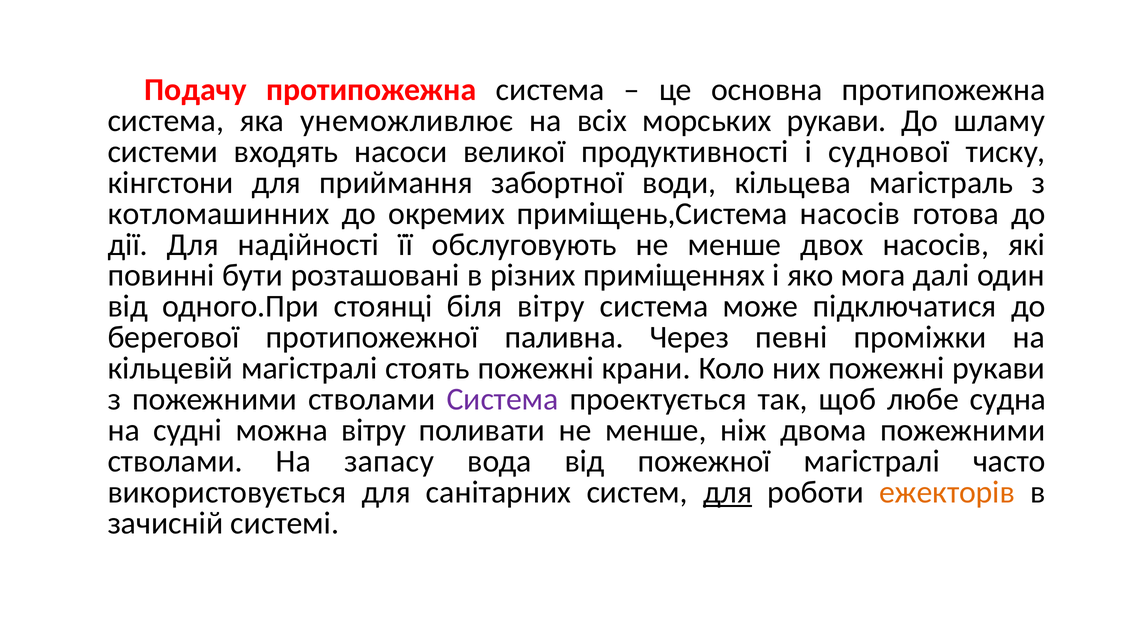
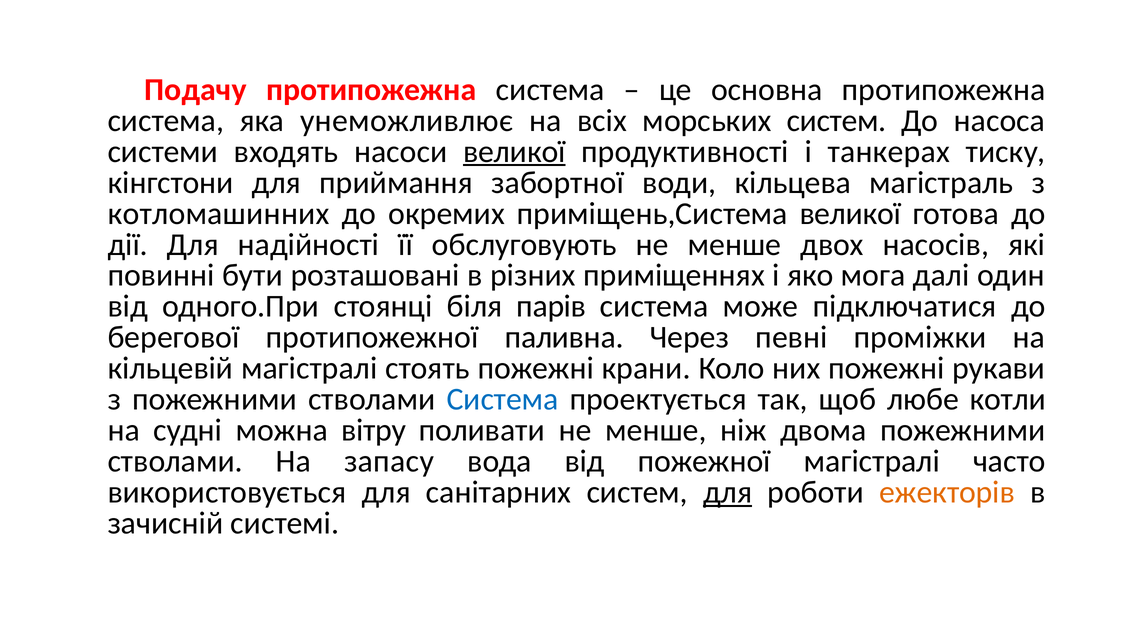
морських рукави: рукави -> систем (837, 120)
шламу: шламу -> насоса (999, 120)
великої underline: none -> present (514, 151)
суднової: суднової -> танкерах (889, 151)
приміщень,Система насосів: насосів -> великої (850, 213)
біля вітру: вітру -> парів (551, 306)
Система colour: purple -> blue (503, 399)
судна: судна -> котли (1008, 399)
